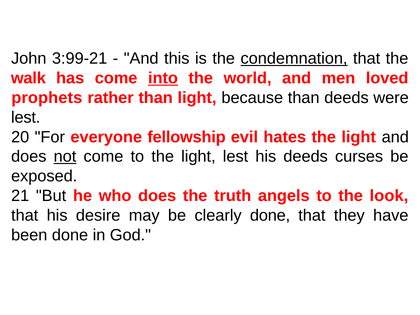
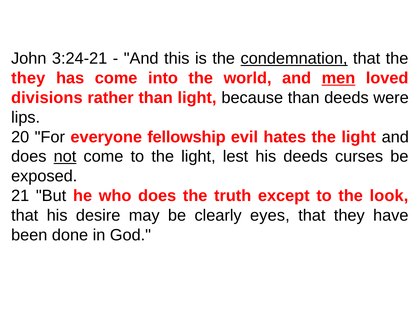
3:99-21: 3:99-21 -> 3:24-21 (80, 59)
walk: walk -> they (28, 78)
into underline: present -> none (163, 78)
men underline: none -> present (338, 78)
prophets: prophets -> divisions (47, 98)
lest: lest -> lips (26, 117)
angels: angels -> except (284, 196)
clearly done: done -> eyes (270, 215)
